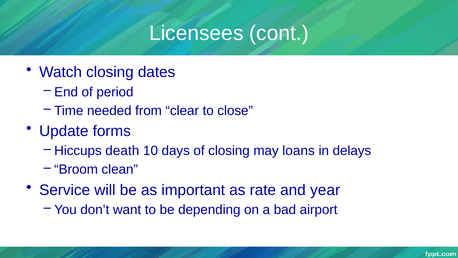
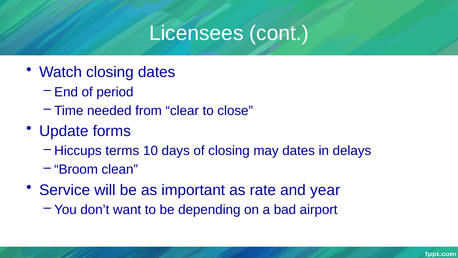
death: death -> terms (122, 151)
may loans: loans -> dates (299, 151)
